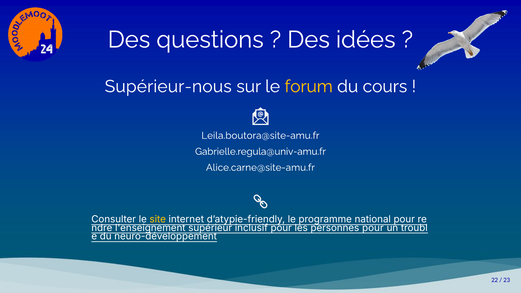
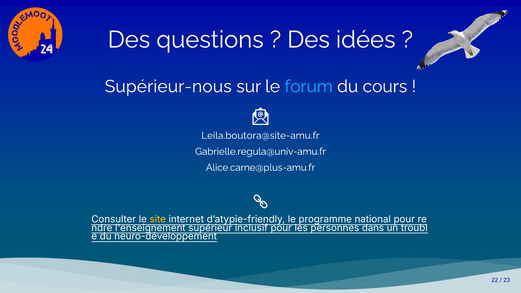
forum colour: yellow -> light blue (309, 86)
Alice.carne@site-amu.fr: Alice.carne@site-amu.fr -> Alice.carne@plus-amu.fr (260, 168)
personnes pour: pour -> dans (373, 228)
